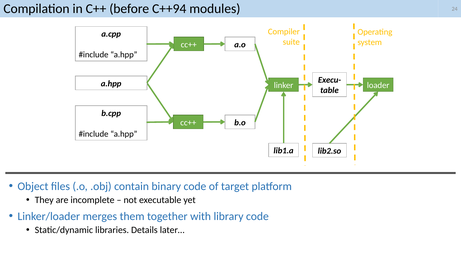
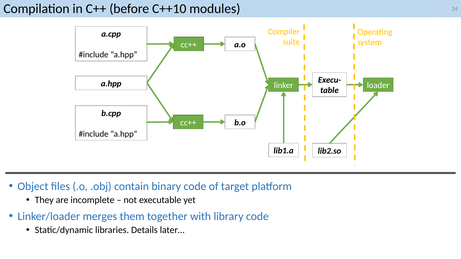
C++94: C++94 -> C++10 (169, 9)
